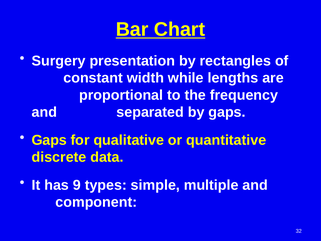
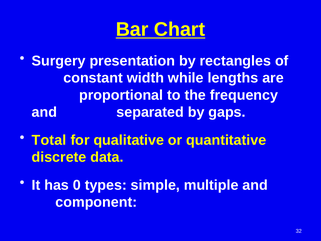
Gaps: Gaps -> Total (49, 140)
9: 9 -> 0 (77, 185)
